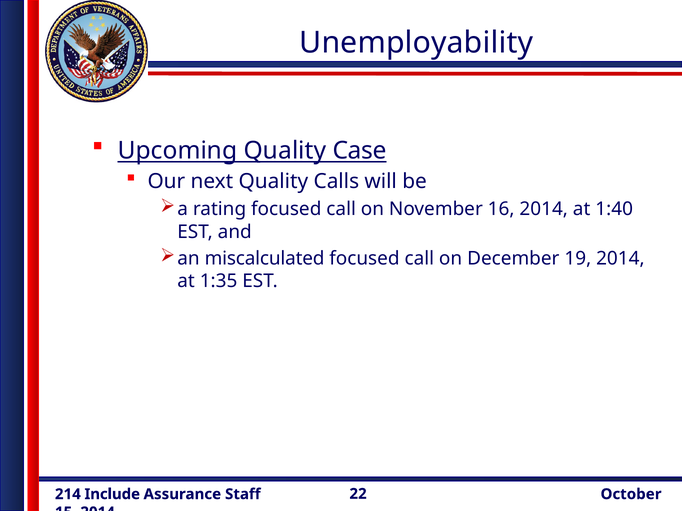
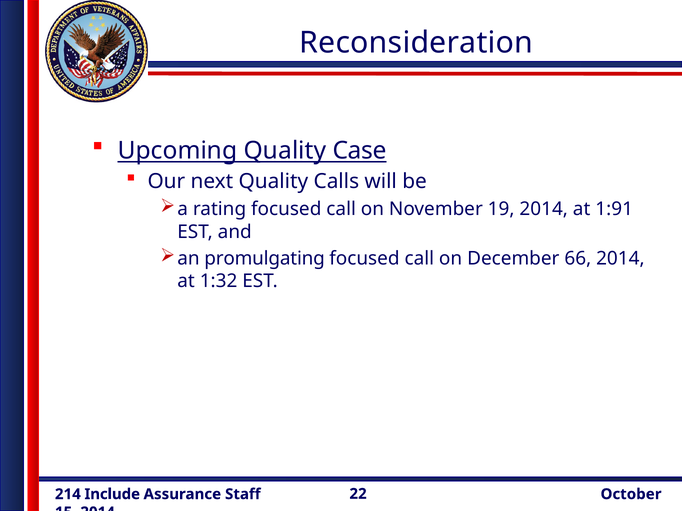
Unemployability: Unemployability -> Reconsideration (416, 43)
16: 16 -> 19 (501, 209)
1:40: 1:40 -> 1:91 (614, 209)
miscalculated: miscalculated -> promulgating (265, 259)
19: 19 -> 66 (578, 259)
1:35: 1:35 -> 1:32 (219, 281)
